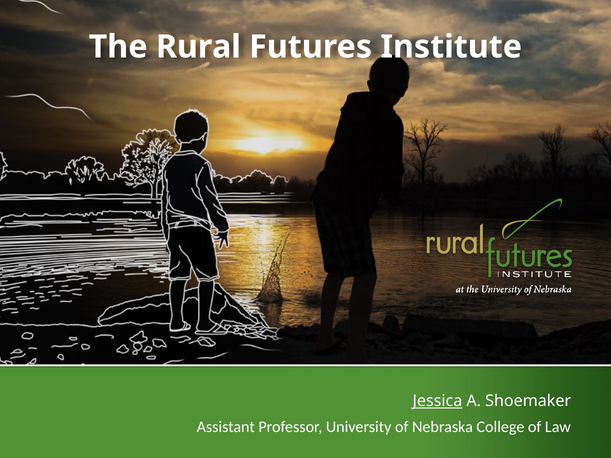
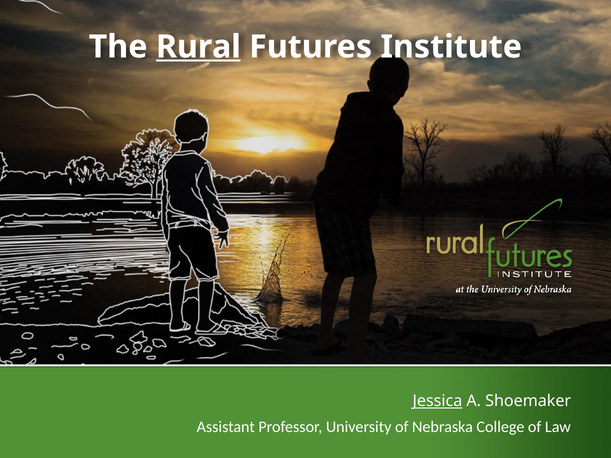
Rural underline: none -> present (198, 47)
